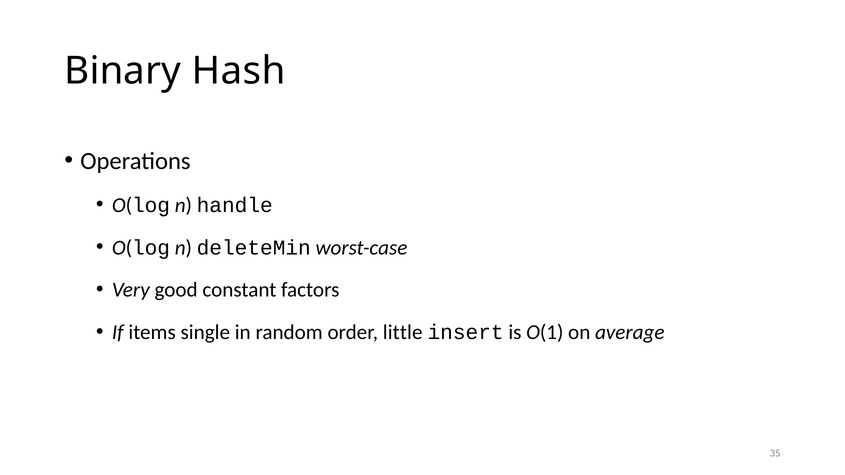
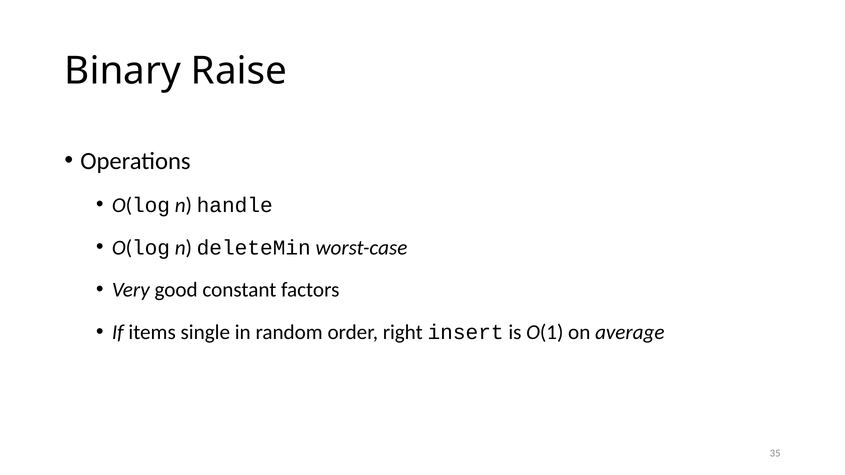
Hash: Hash -> Raise (239, 71)
little: little -> right (403, 333)
